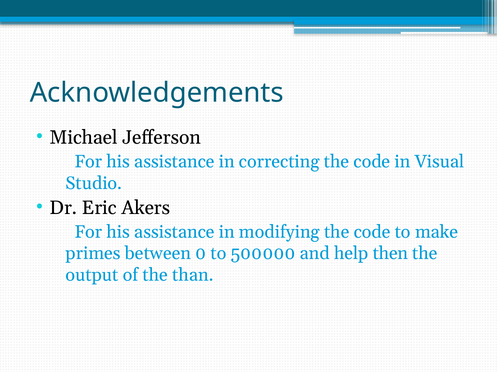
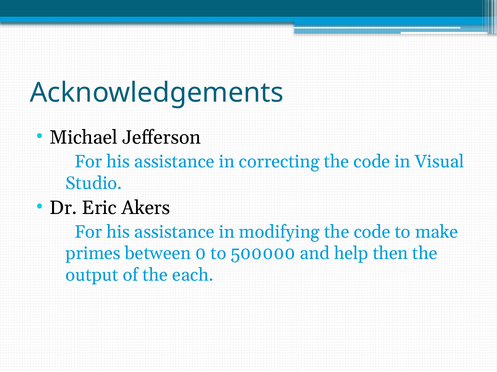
than: than -> each (193, 275)
